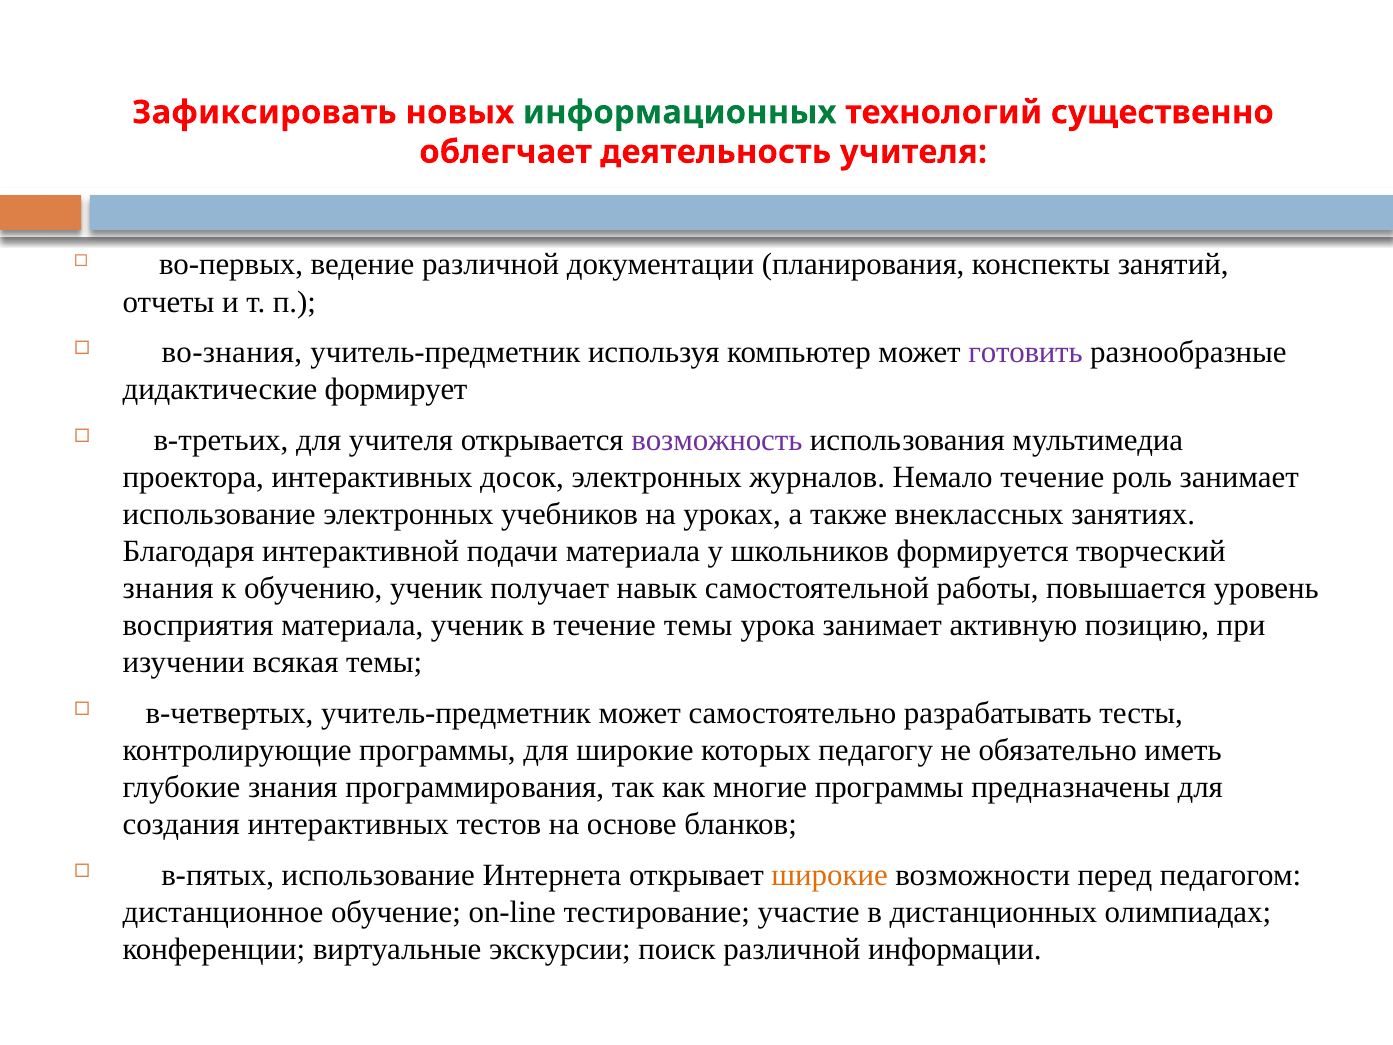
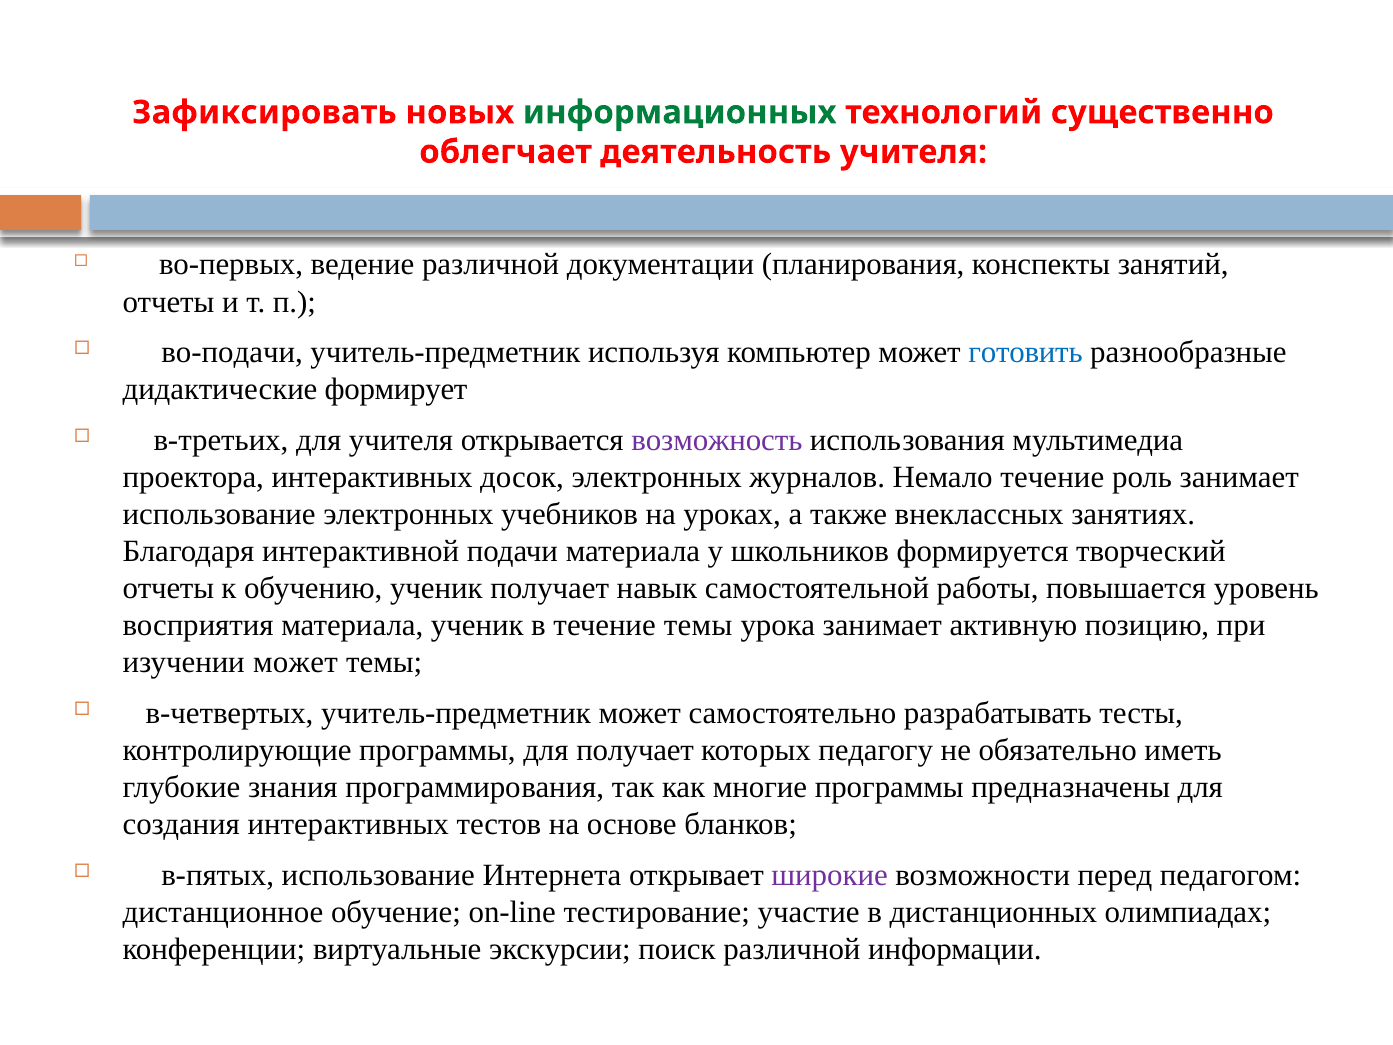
во-знания: во-знания -> во-подачи (232, 352)
готовить colour: purple -> blue (1025, 352)
знания: знания -> отчеты (168, 588)
изучении всякая: всякая -> может (295, 662)
для широкие: широкие -> получает (635, 750)
широкие colour: orange -> purple (830, 875)
